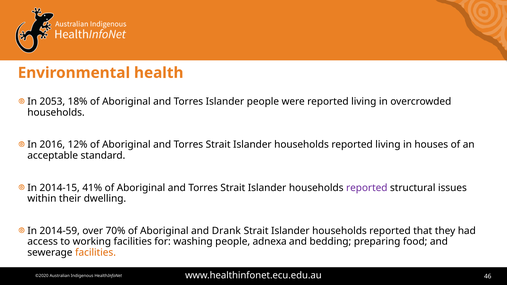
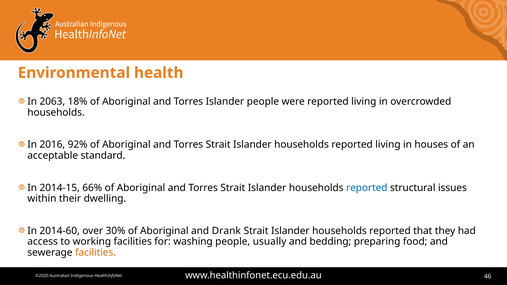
2053: 2053 -> 2063 (52, 102)
12%: 12% -> 92% (78, 145)
41%: 41% -> 66% (92, 188)
reported colour: purple -> blue (367, 188)
2014-59: 2014-59 -> 2014-60 (60, 231)
70%: 70% -> 30% (116, 231)
adnexa: adnexa -> usually (270, 242)
